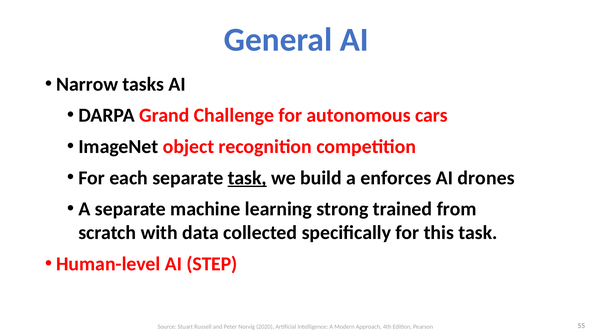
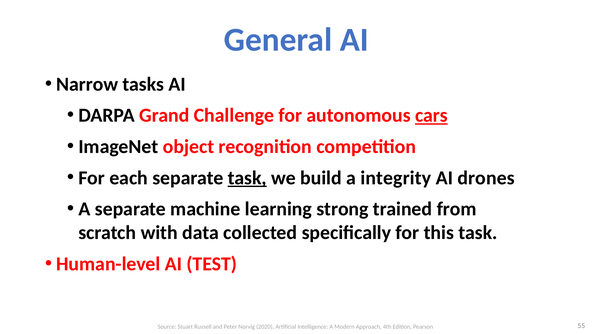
cars underline: none -> present (431, 115)
enforces: enforces -> integrity (396, 178)
STEP: STEP -> TEST (212, 264)
